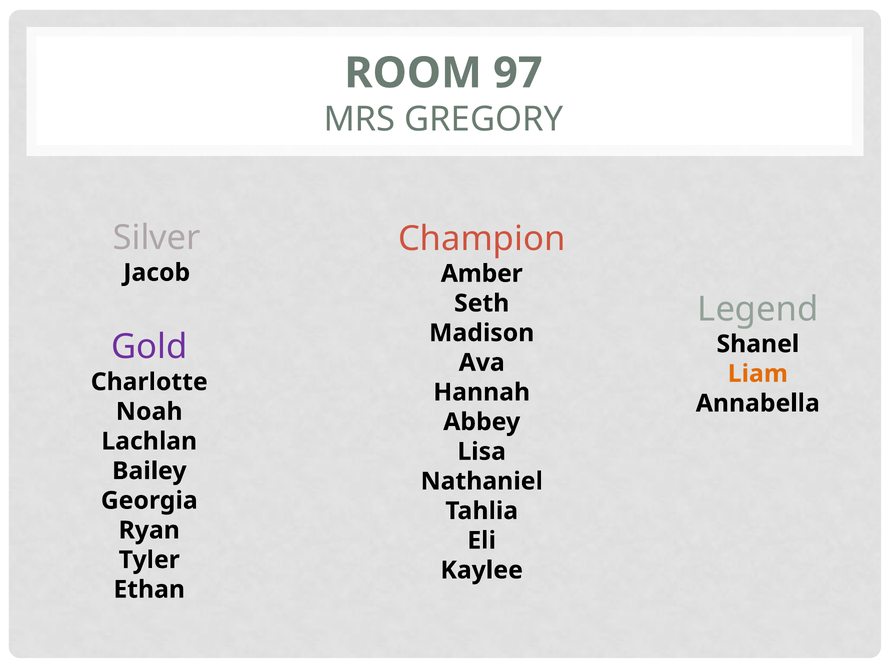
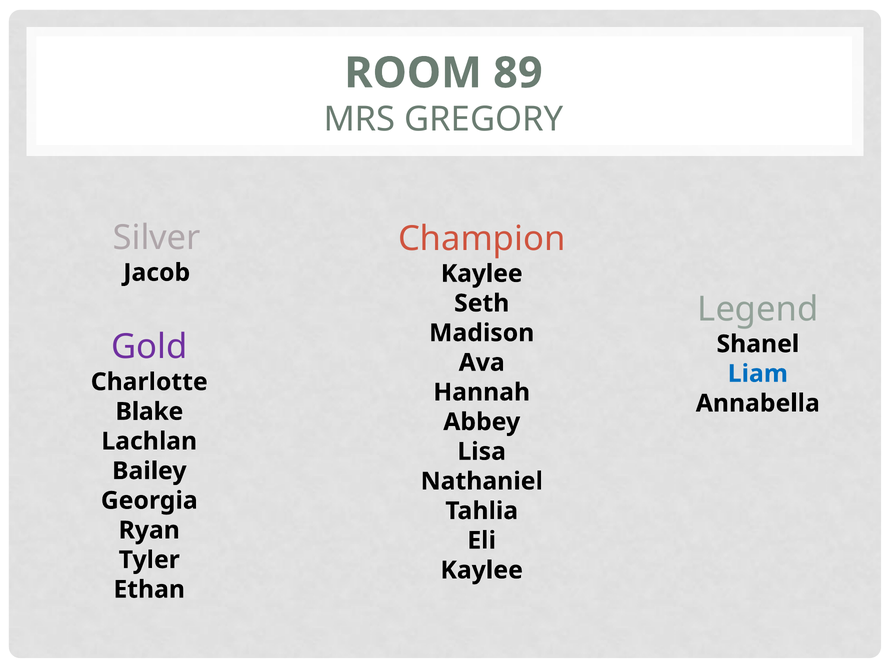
97: 97 -> 89 (518, 73)
Amber: Amber -> Kaylee (482, 274)
Liam colour: orange -> blue (758, 374)
Noah: Noah -> Blake (149, 412)
